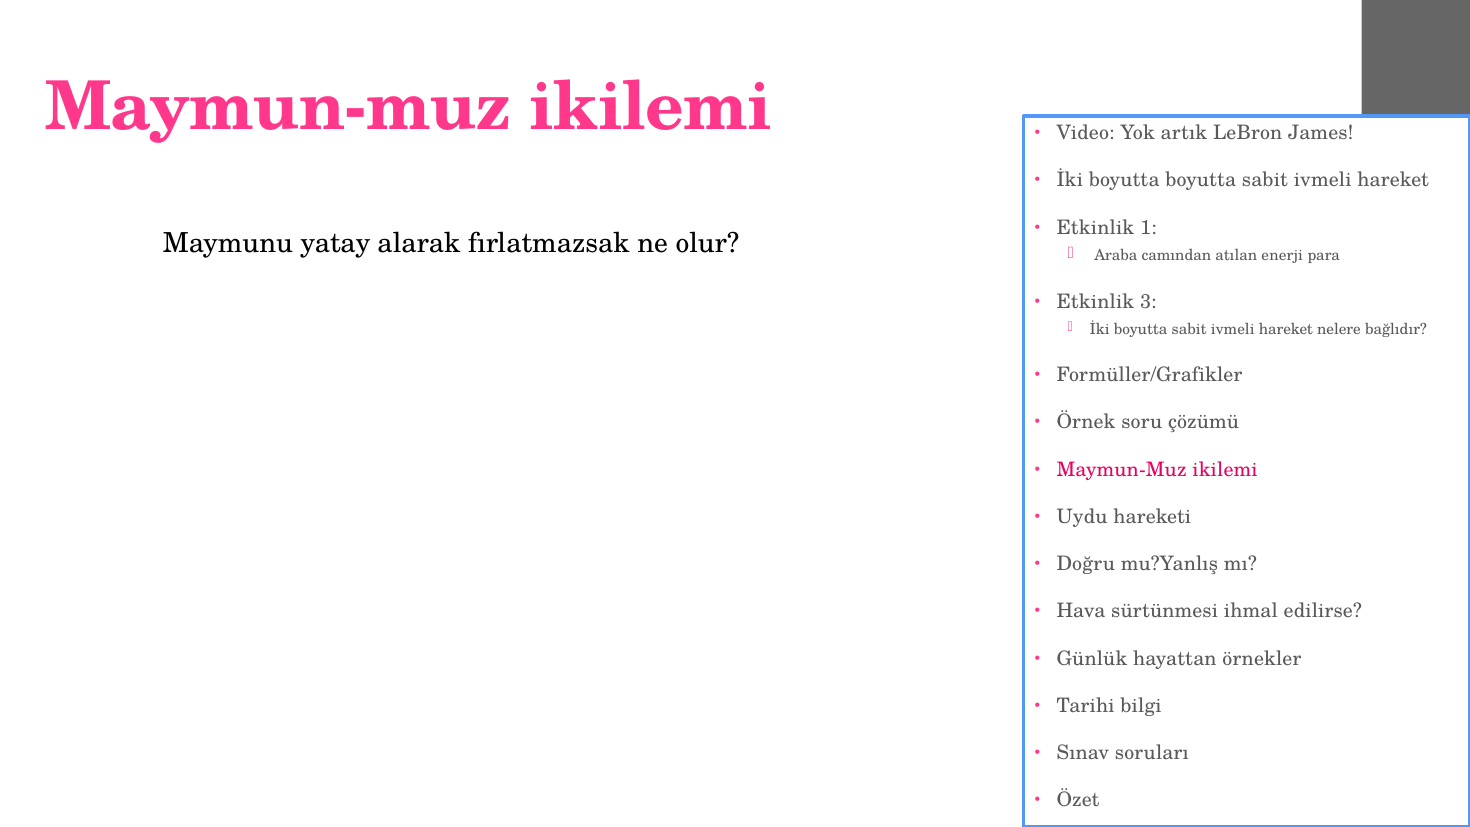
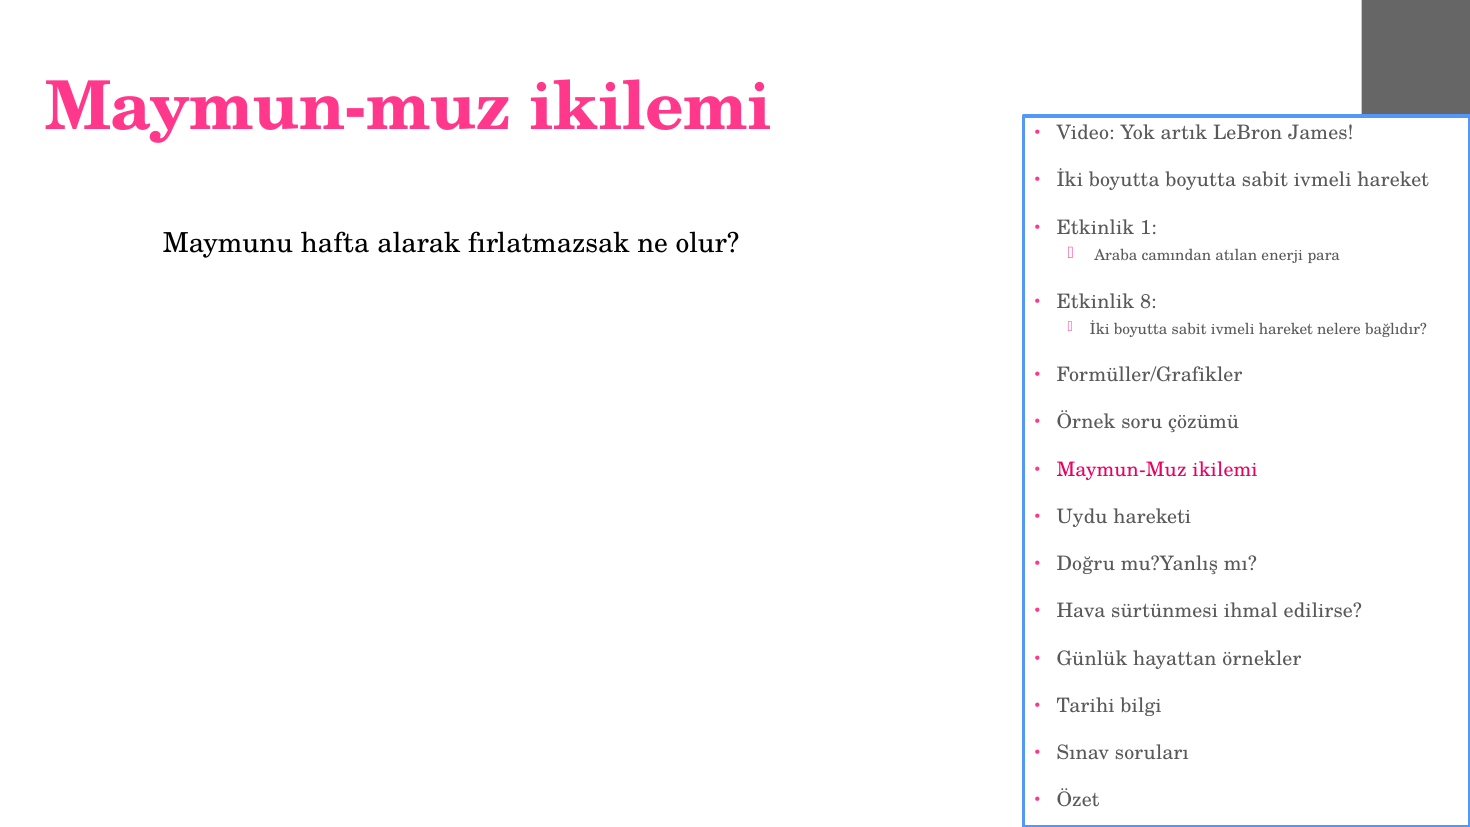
yatay: yatay -> hafta (335, 243)
3: 3 -> 8 (1148, 302)
